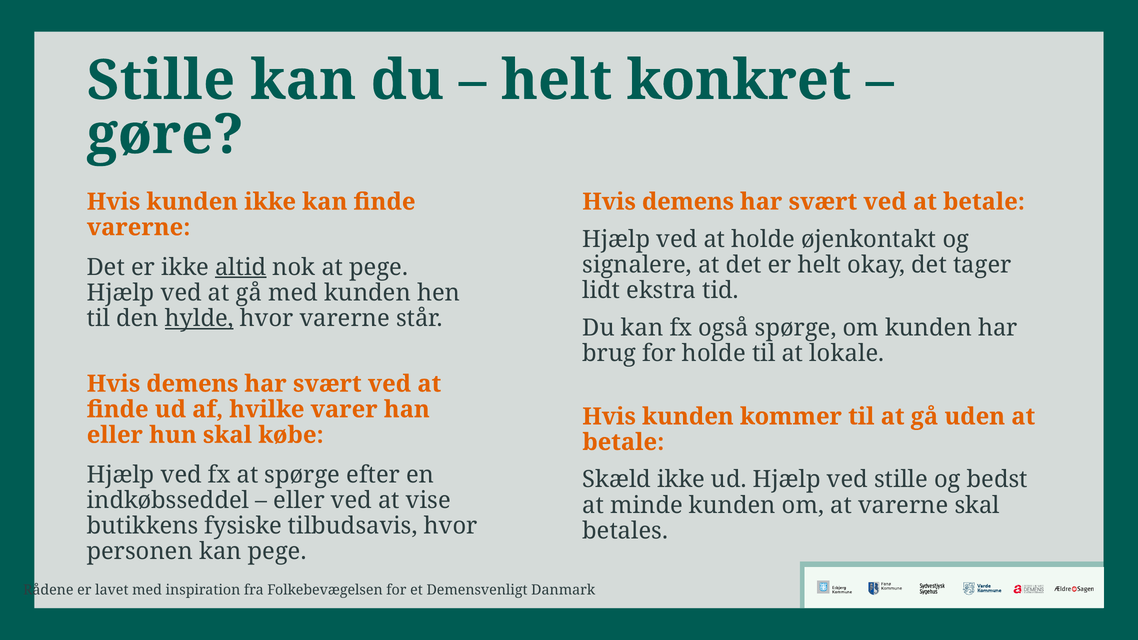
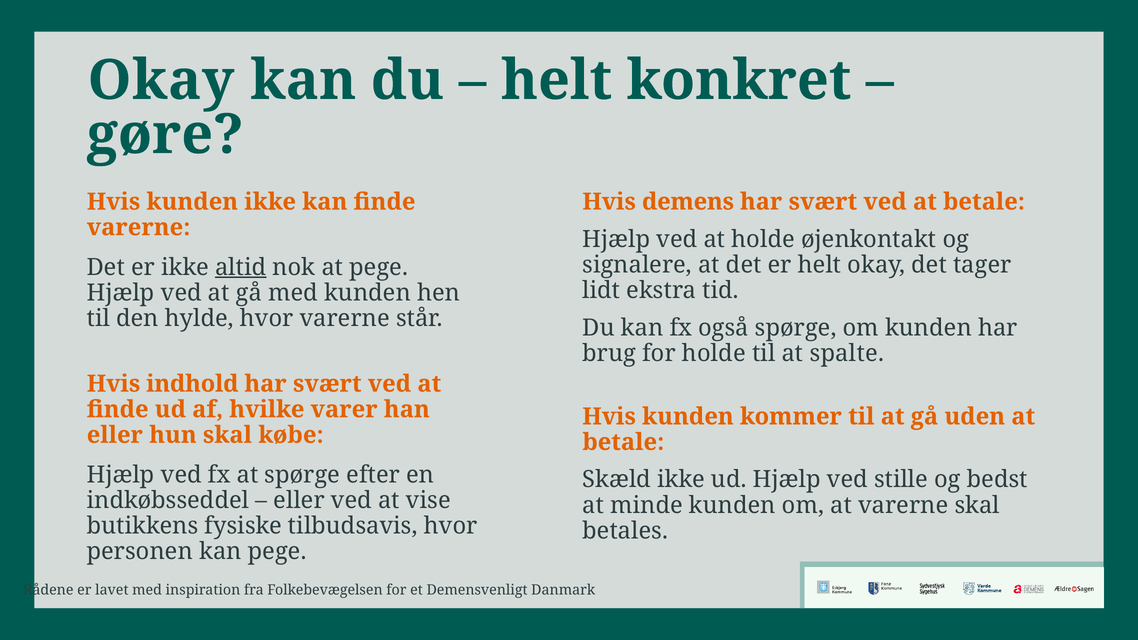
Stille: Stille -> Okay (161, 81)
hylde underline: present -> none (199, 318)
lokale: lokale -> spalte (847, 354)
demens: demens -> indhold (192, 384)
